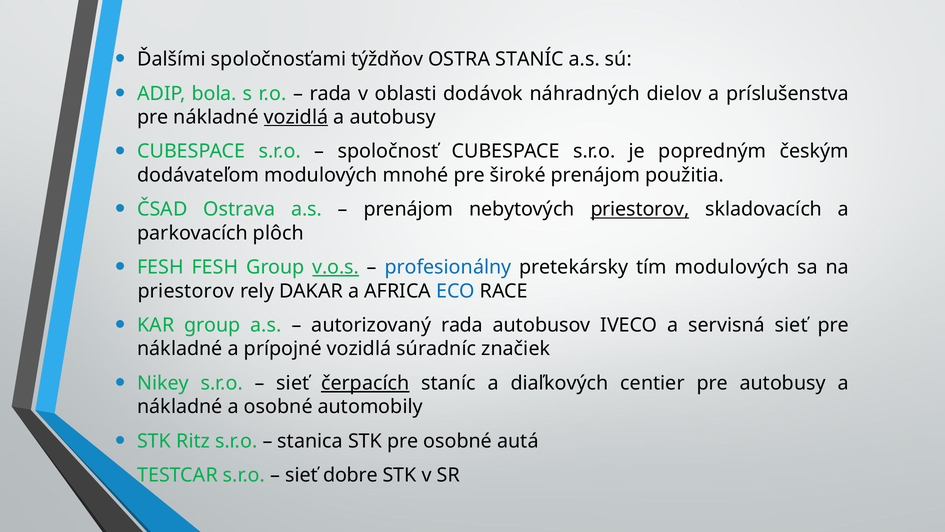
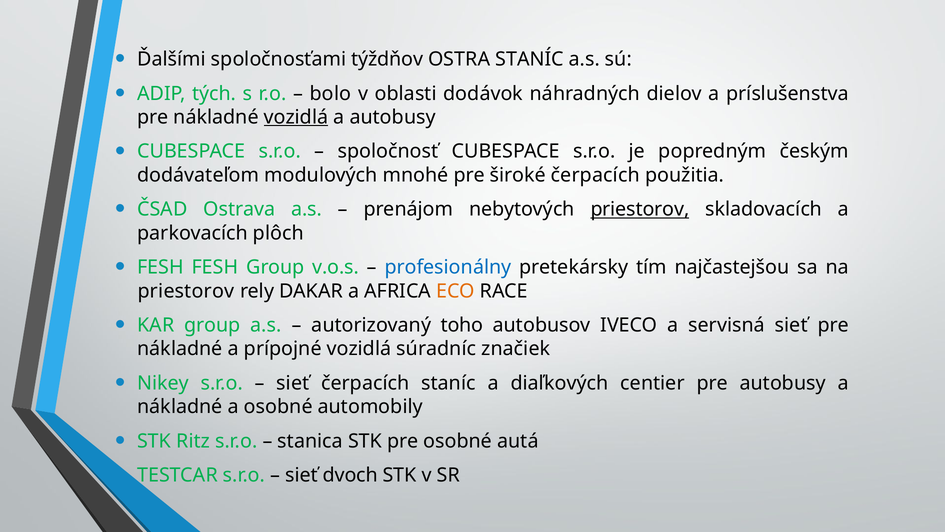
bola: bola -> tých (214, 93)
rada: rada -> bolo (330, 93)
široké prenájom: prenájom -> čerpacích (595, 175)
v.o.s underline: present -> none (336, 267)
tím modulových: modulových -> najčastejšou (732, 267)
ECO colour: blue -> orange (456, 291)
autorizovaný rada: rada -> toho (462, 325)
čerpacích underline: present -> none (365, 383)
dobre: dobre -> dvoch (350, 475)
